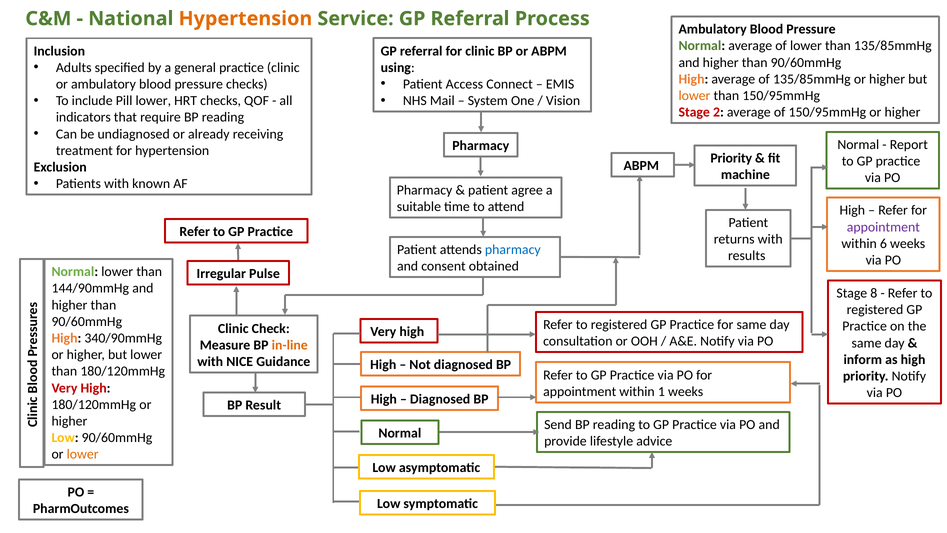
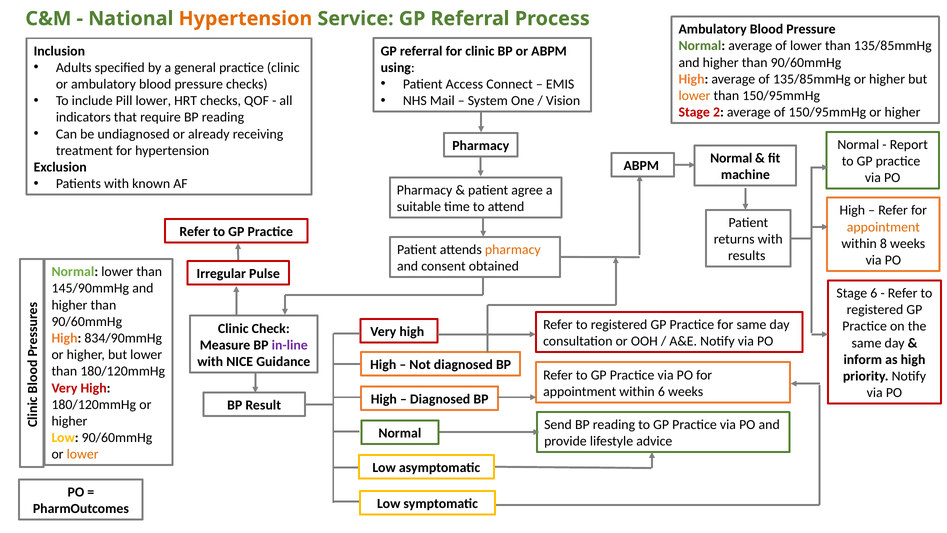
Priority: Priority -> Normal (731, 158)
appointment colour: purple -> orange (883, 227)
6: 6 -> 8 (883, 243)
pharmacy colour: blue -> orange (513, 249)
144/90mmHg: 144/90mmHg -> 145/90mmHg (90, 288)
Stage 8: 8 -> 6 (874, 293)
340/90mmHg: 340/90mmHg -> 834/90mmHg (123, 338)
in-line colour: orange -> purple (290, 345)
within 1: 1 -> 6 (661, 391)
